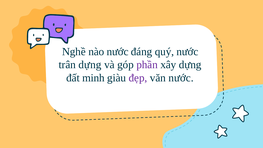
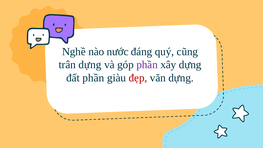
quý nước: nước -> cũng (187, 52)
đất minh: minh -> phần (93, 78)
đẹp colour: purple -> red (138, 78)
văn nước: nước -> dựng (181, 78)
